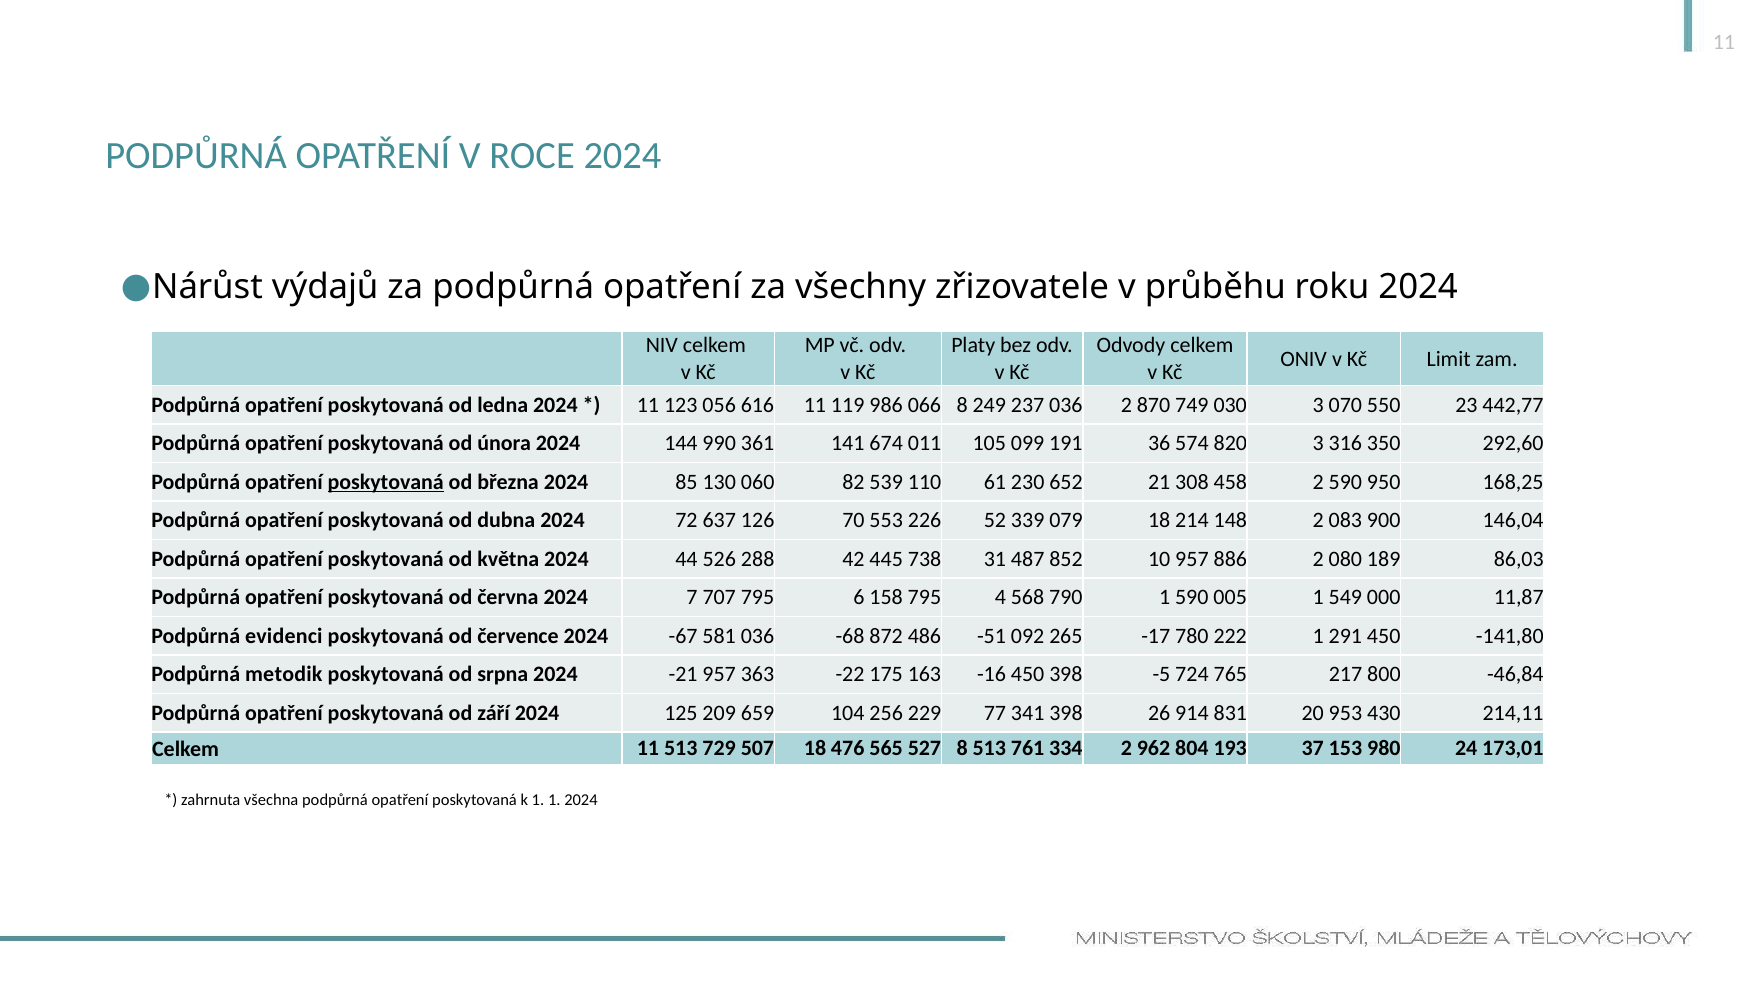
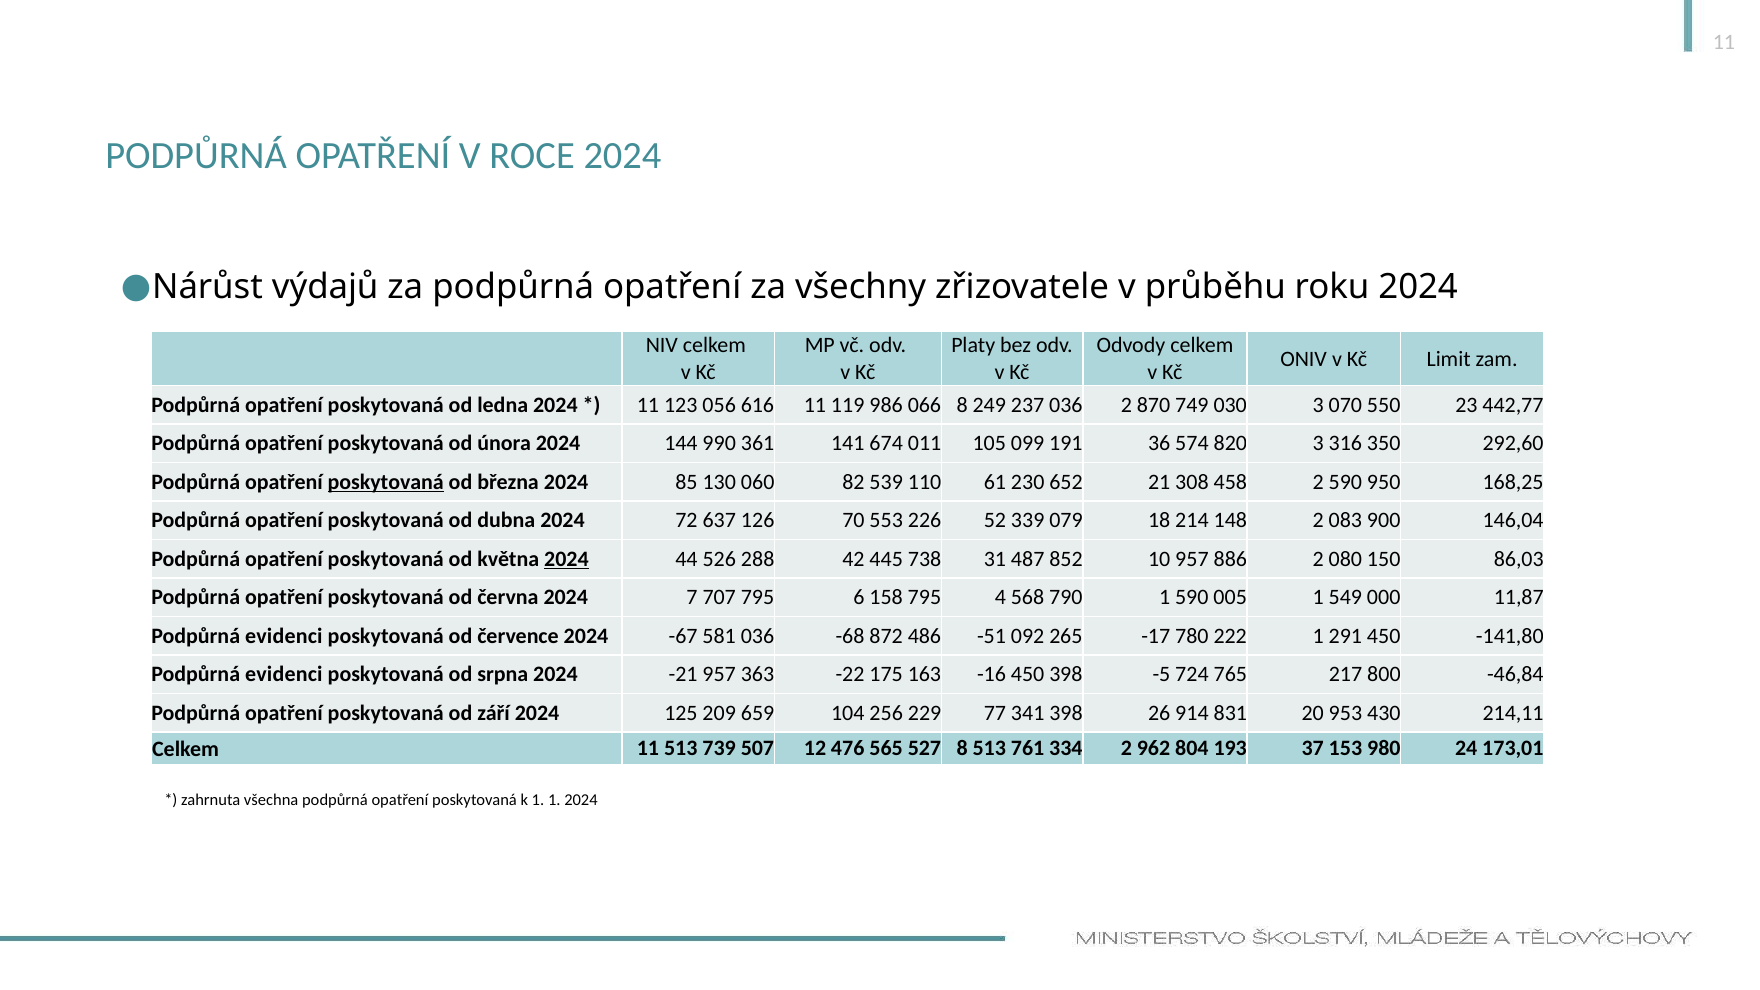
2024 underline: none -> present (566, 559)
189: 189 -> 150 (1384, 559)
metodik: metodik -> evidenci (284, 674)
729: 729 -> 739 (719, 748)
507 18: 18 -> 12 (815, 748)
